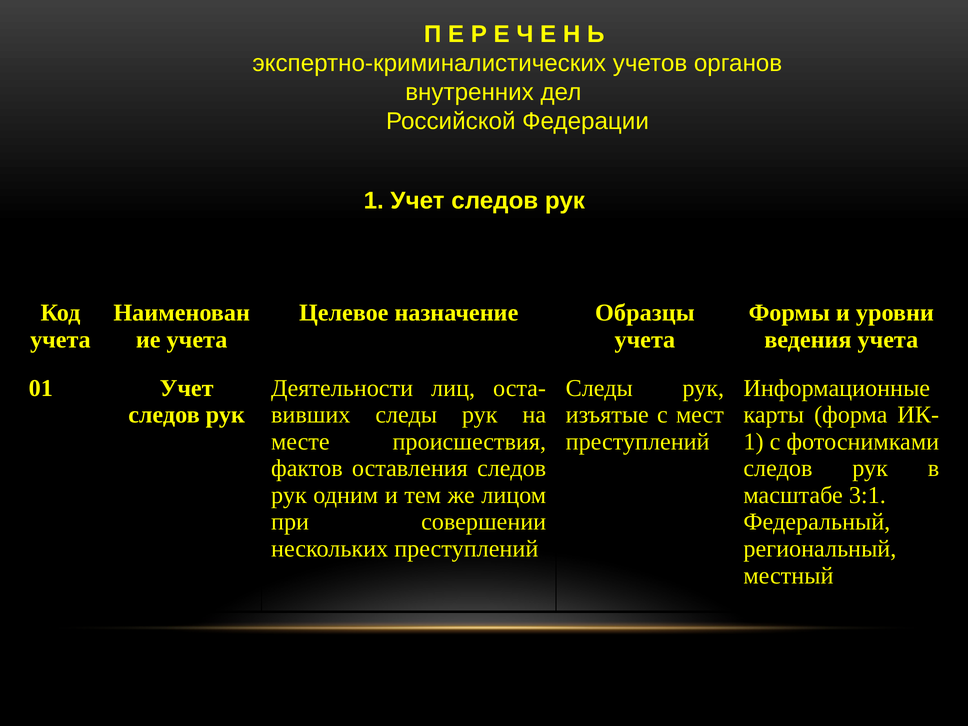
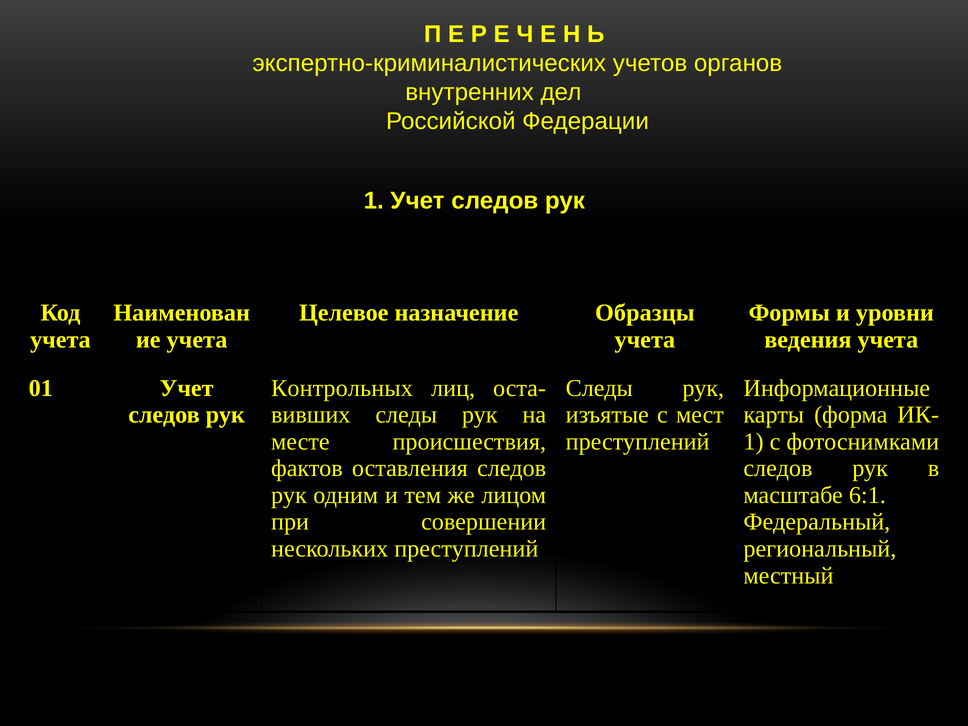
Деятельности: Деятельности -> Контрольных (342, 388)
3:1: 3:1 -> 6:1 (867, 495)
